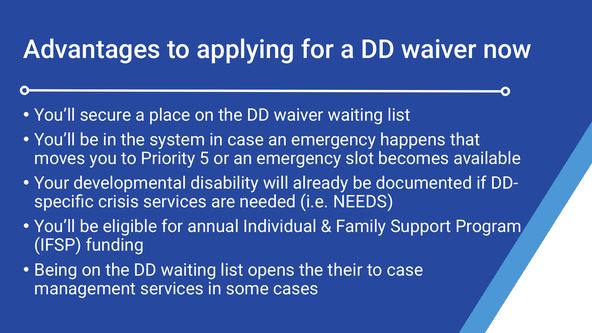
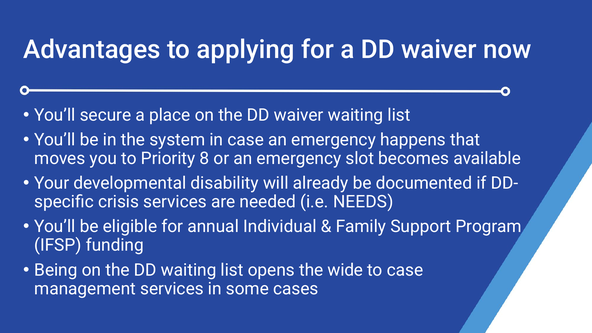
5: 5 -> 8 (204, 158)
their: their -> wide (345, 270)
